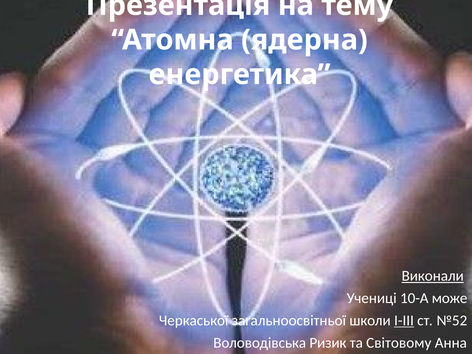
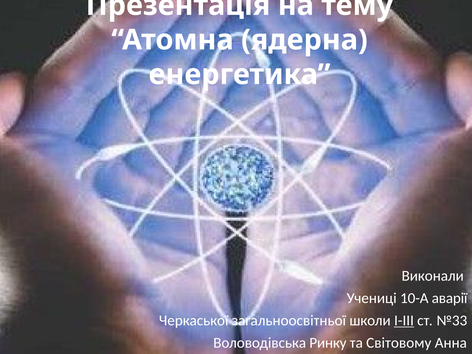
Виконали underline: present -> none (433, 276)
може: може -> аварії (450, 298)
№52: №52 -> №33 (452, 321)
Ризик: Ризик -> Ринку (328, 343)
